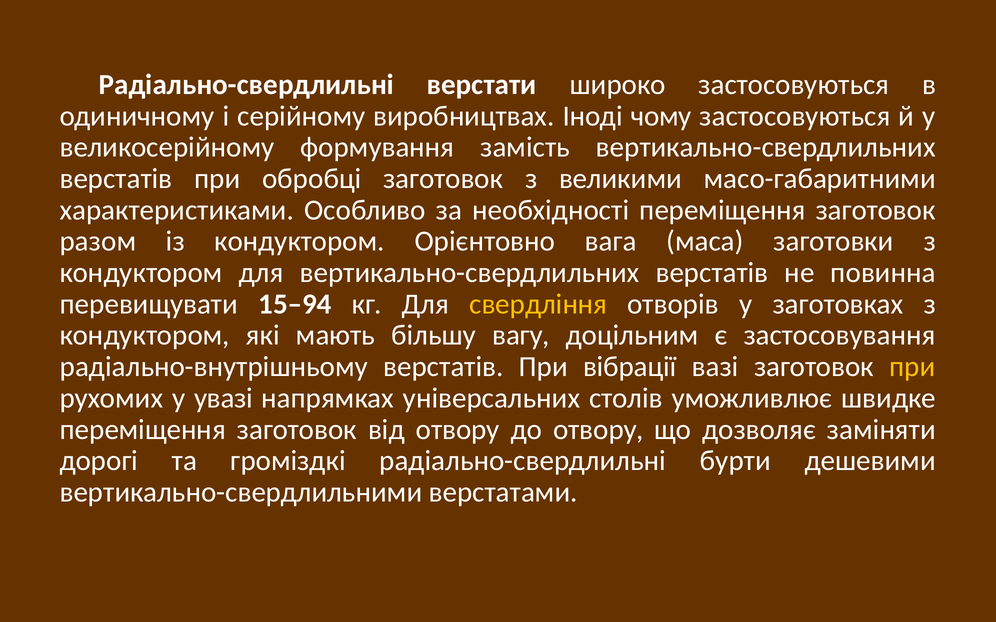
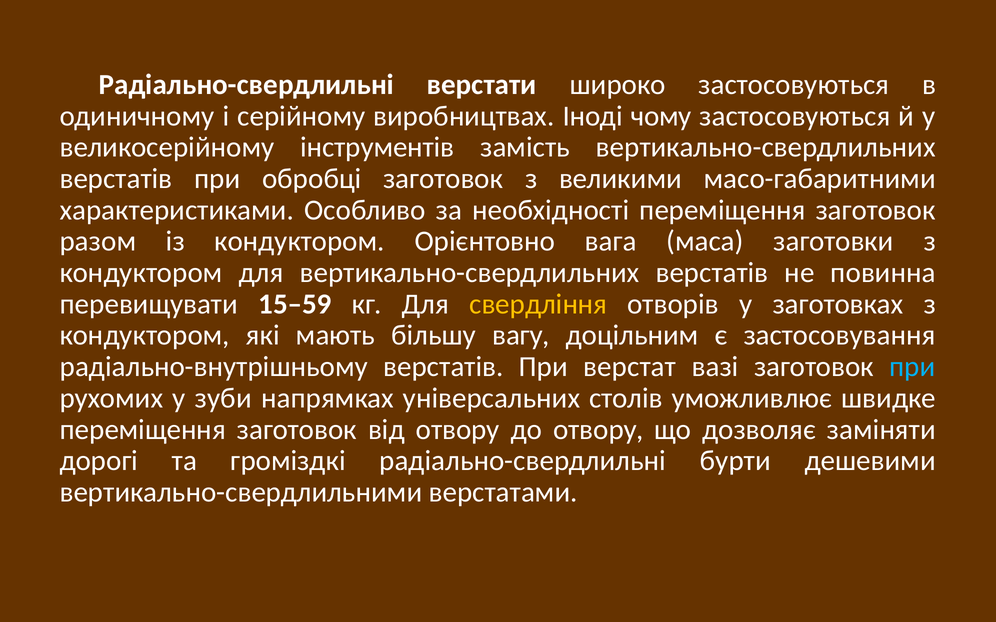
формування: формування -> інструментів (377, 147)
15–94: 15–94 -> 15–59 (295, 304)
вібрації: вібрації -> верстат (630, 367)
при colour: yellow -> light blue (912, 367)
увазі: увазі -> зуби (223, 398)
